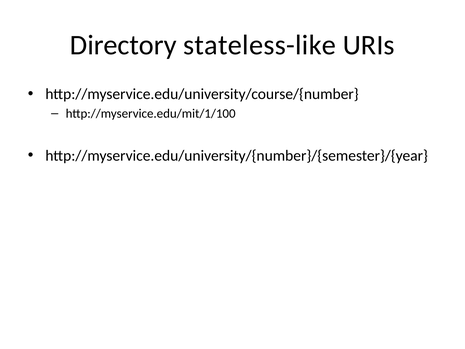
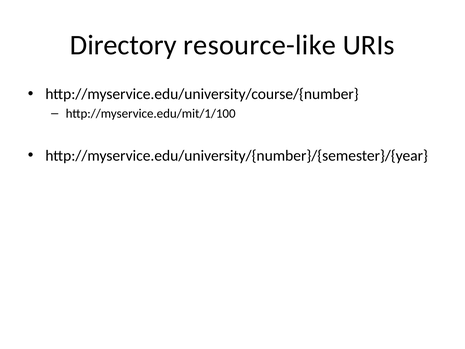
stateless-like: stateless-like -> resource-like (260, 45)
